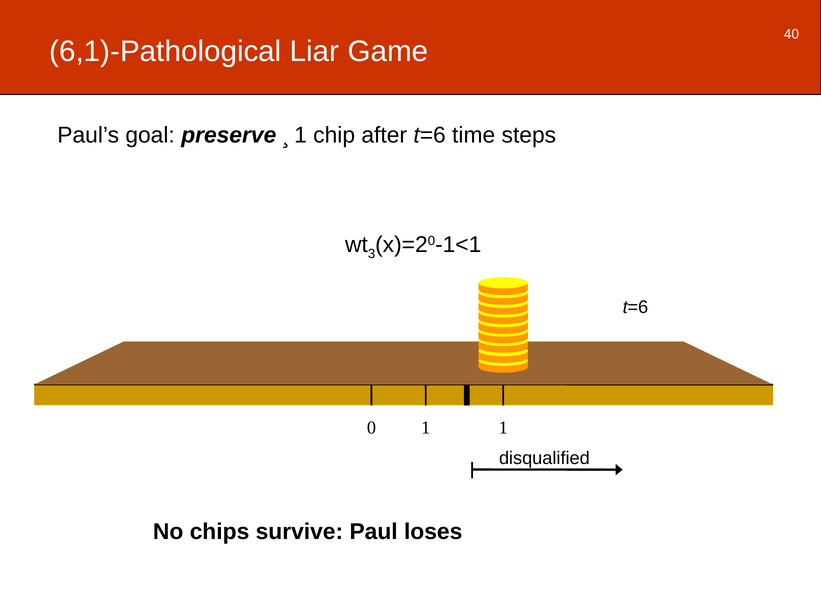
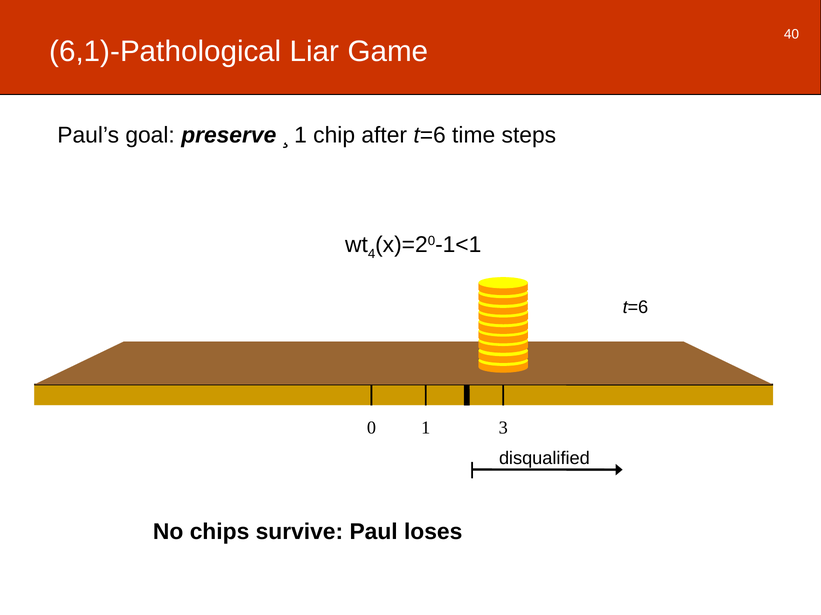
3: 3 -> 4 (372, 254)
1 1: 1 -> 3 (503, 428)
